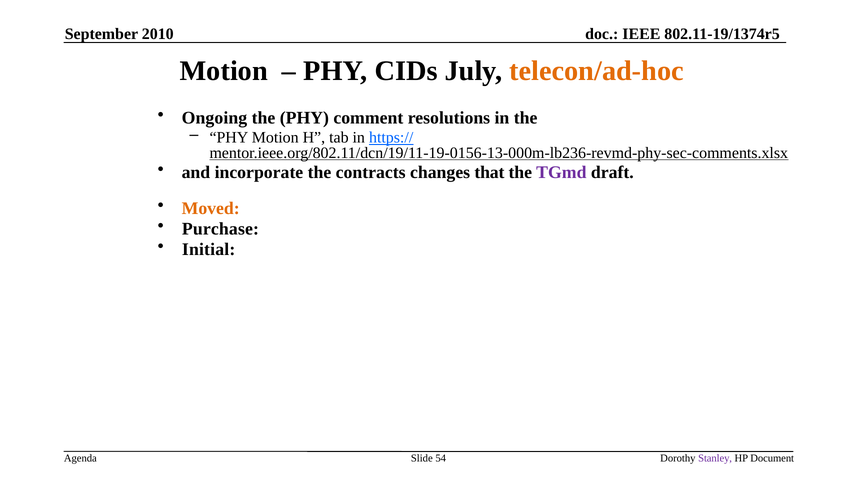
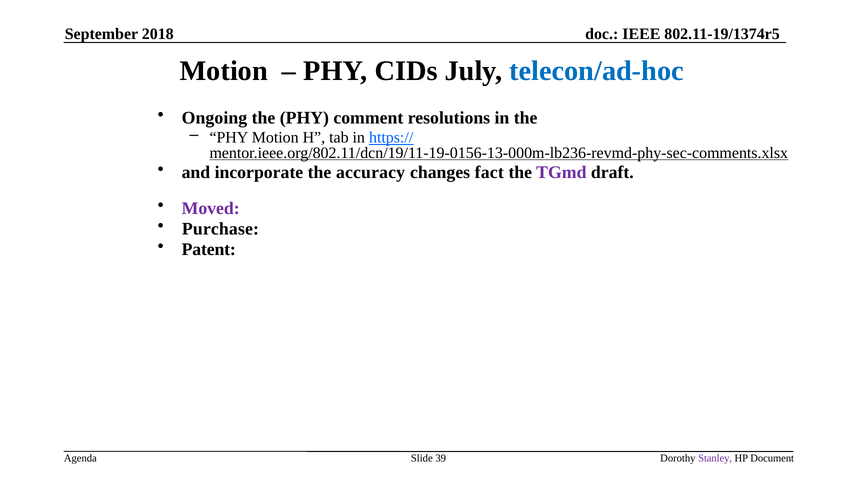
2010: 2010 -> 2018 (158, 34)
telecon/ad-hoc colour: orange -> blue (597, 71)
contracts: contracts -> accuracy (371, 172)
that: that -> fact (489, 172)
Moved colour: orange -> purple (211, 208)
Initial: Initial -> Patent (209, 249)
54: 54 -> 39 (441, 459)
